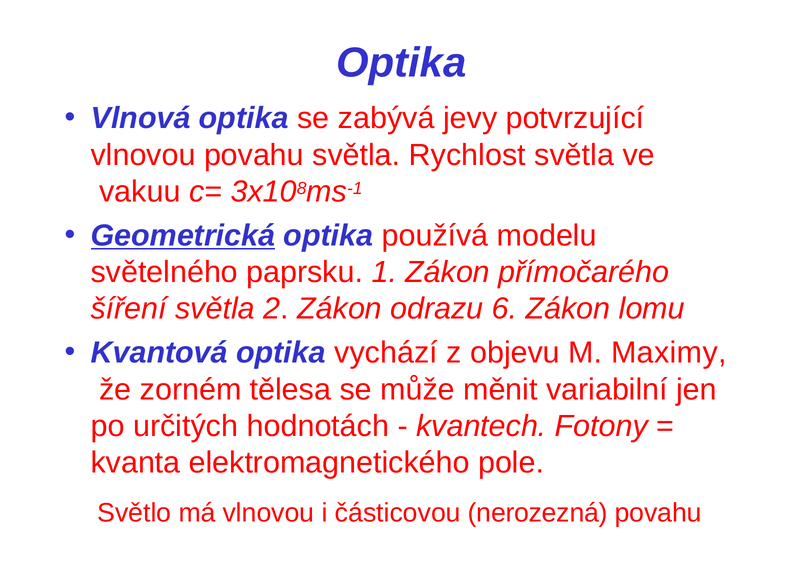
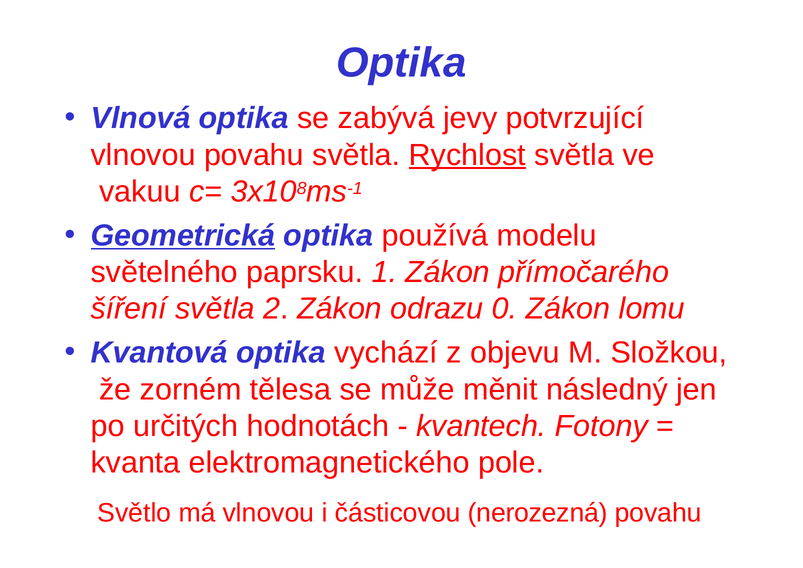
Rychlost underline: none -> present (467, 155)
6: 6 -> 0 (504, 309)
Maximy: Maximy -> Složkou (669, 353)
variabilní: variabilní -> následný (607, 389)
